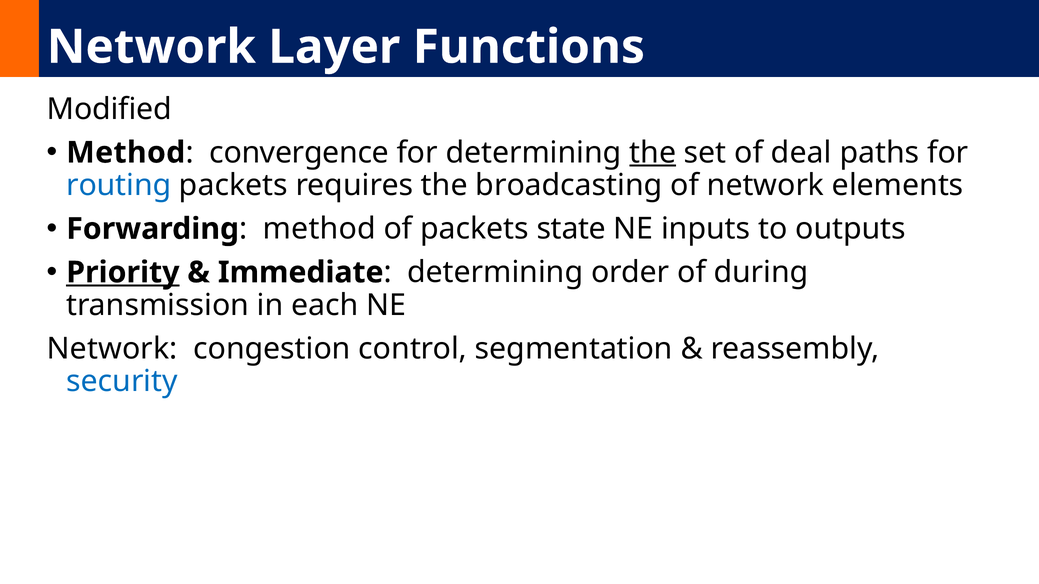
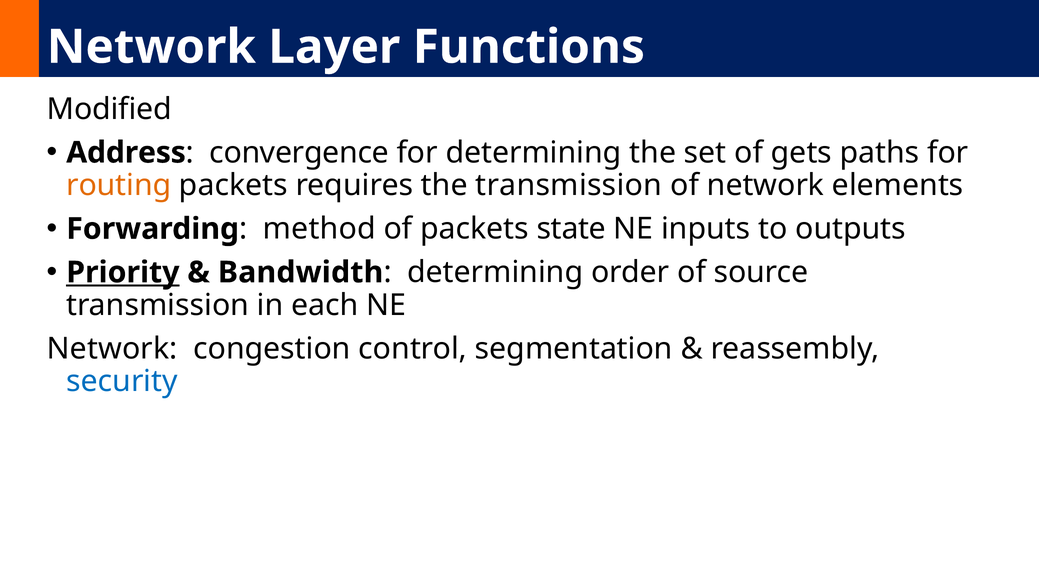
Method: Method -> Address (126, 153)
the underline: present -> none (653, 153)
deal: deal -> gets (801, 153)
routing colour: blue -> orange (119, 185)
the broadcasting: broadcasting -> transmission (569, 185)
Immediate: Immediate -> Bandwidth (301, 273)
during: during -> source (761, 273)
